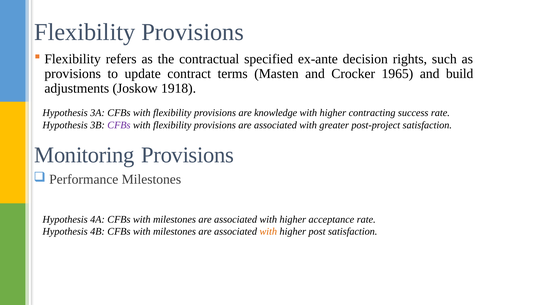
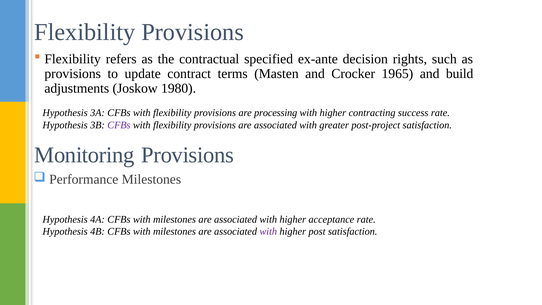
1918: 1918 -> 1980 (179, 88)
knowledge: knowledge -> processing (276, 113)
with colour: orange -> purple (268, 231)
